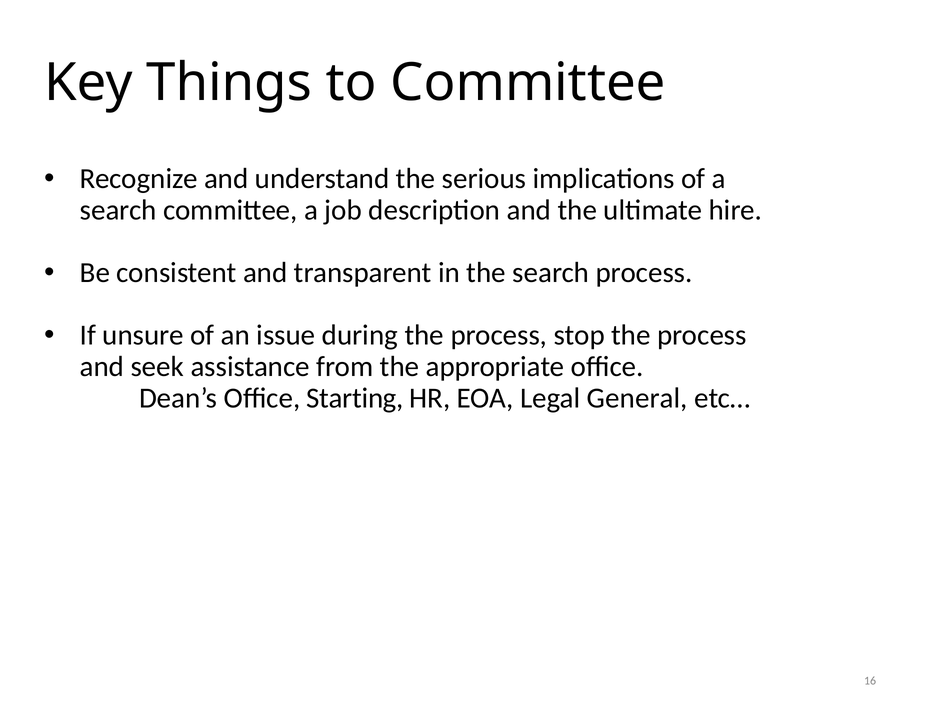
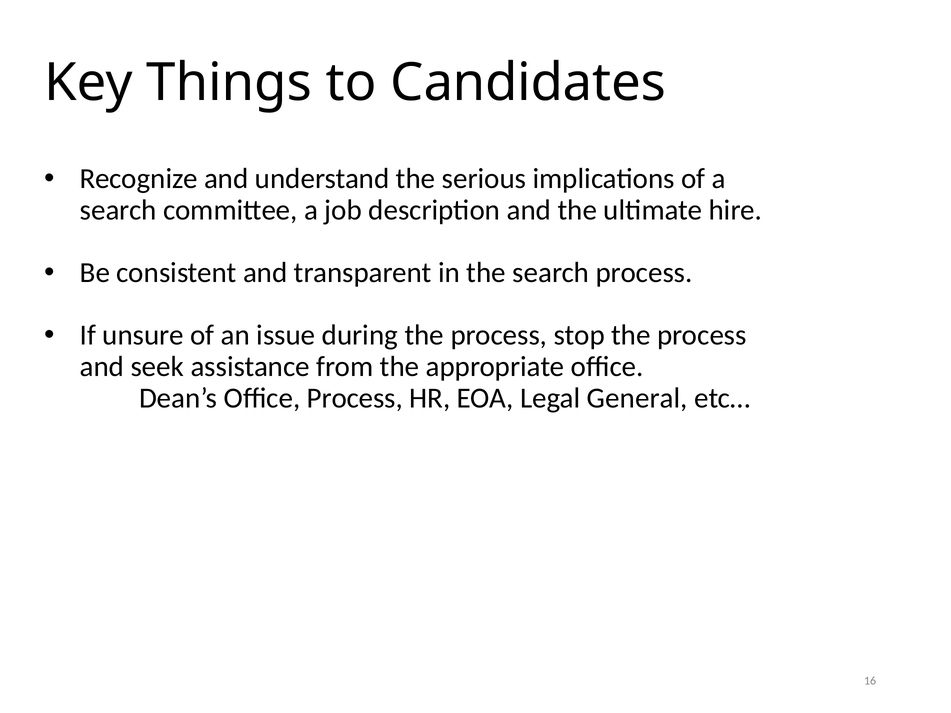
to Committee: Committee -> Candidates (528, 83)
Office Starting: Starting -> Process (355, 398)
